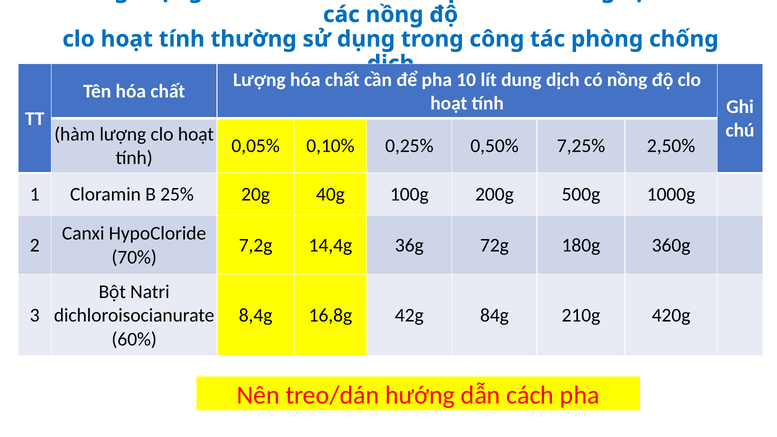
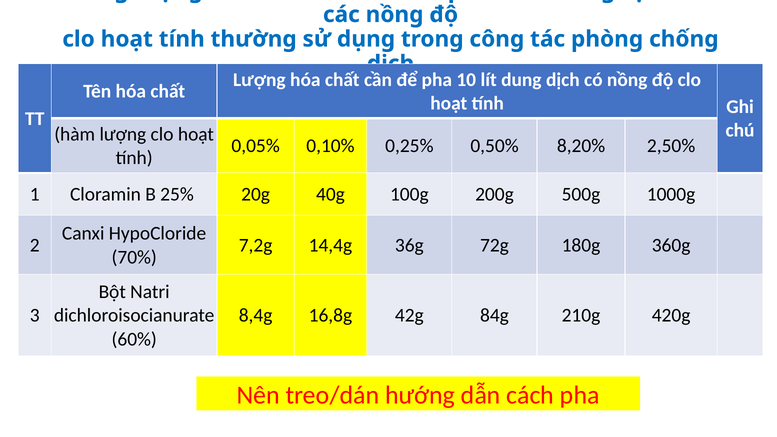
7,25%: 7,25% -> 8,20% (581, 146)
